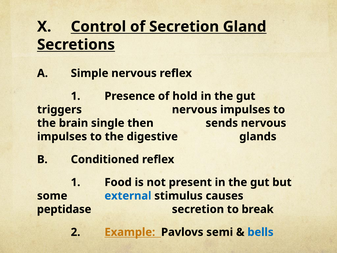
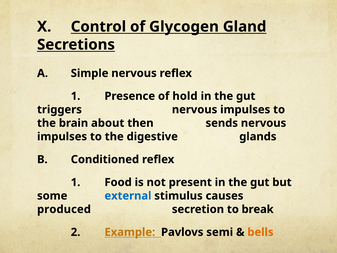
of Secretion: Secretion -> Glycogen (184, 27)
single: single -> about (108, 123)
peptidase: peptidase -> produced (64, 209)
bells colour: blue -> orange (260, 232)
